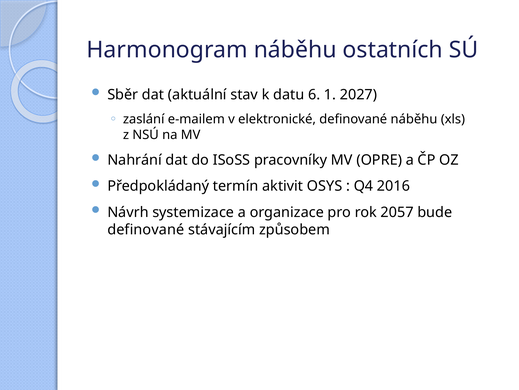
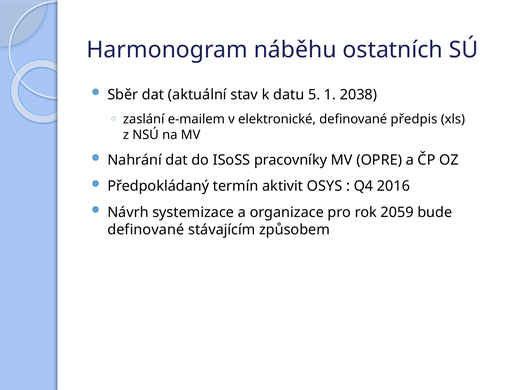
6: 6 -> 5 (314, 94)
2027: 2027 -> 2038 (359, 94)
definované náběhu: náběhu -> předpis (414, 119)
2057: 2057 -> 2059 (397, 212)
